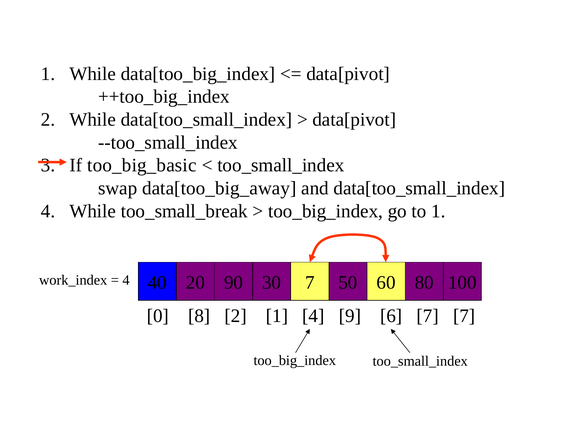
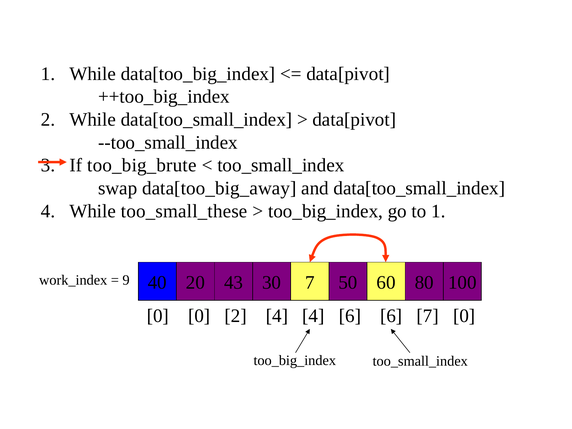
too_big_basic: too_big_basic -> too_big_brute (142, 165)
too_small_break: too_small_break -> too_small_these (184, 211)
4: 4 -> 9 (126, 280)
90: 90 -> 43 (234, 283)
0 8: 8 -> 0 (199, 316)
2 1: 1 -> 4 (277, 316)
4 9: 9 -> 6 (350, 316)
7 7: 7 -> 0 (464, 316)
